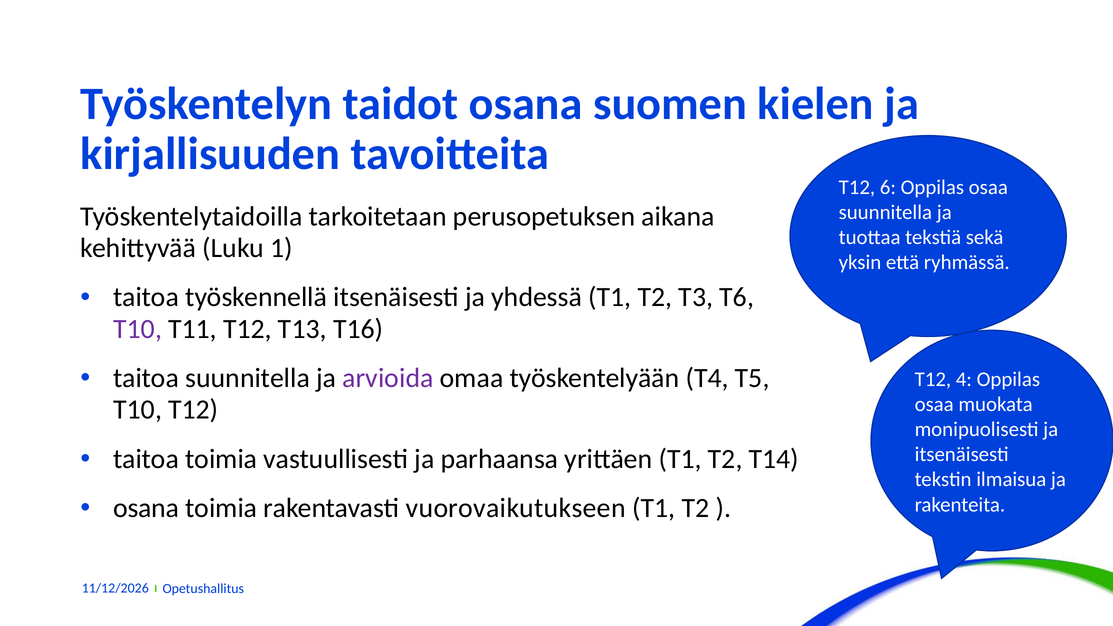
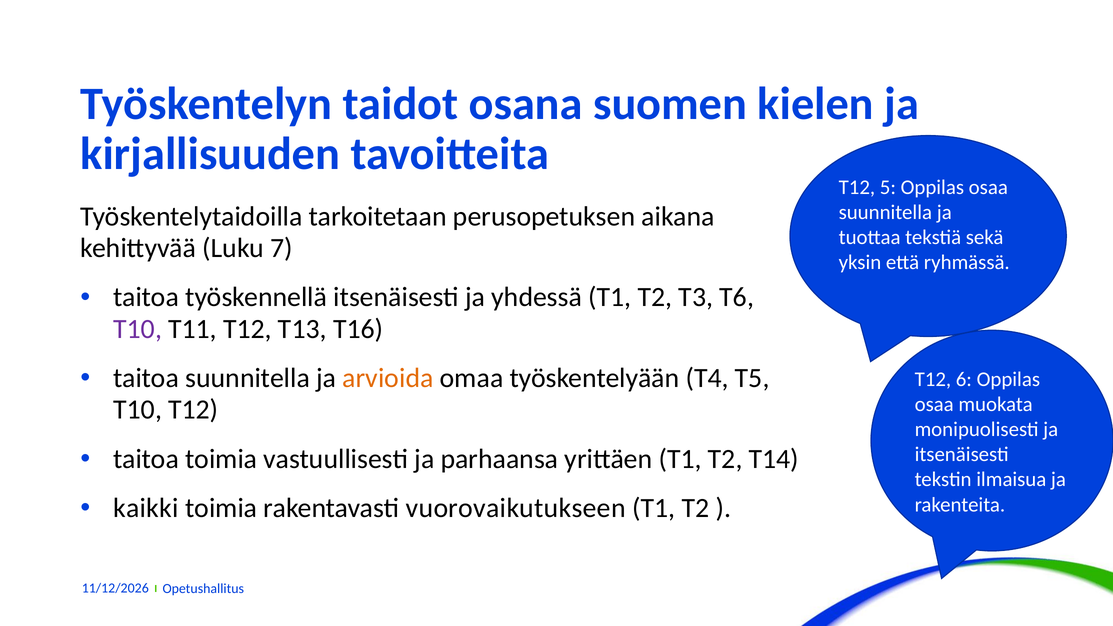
6: 6 -> 5 (888, 187)
1: 1 -> 7 (282, 248)
arvioida colour: purple -> orange (388, 378)
4: 4 -> 6 (964, 379)
osana: osana -> kaikki (146, 508)
